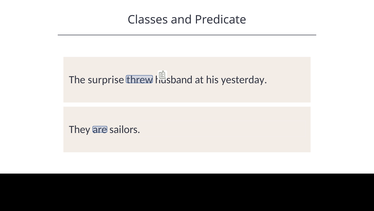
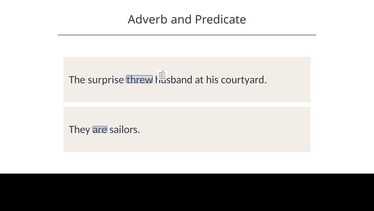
Classes: Classes -> Adverb (148, 20)
yesterday: yesterday -> courtyard (244, 80)
